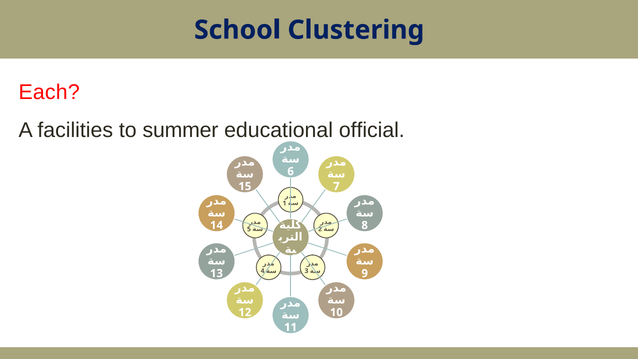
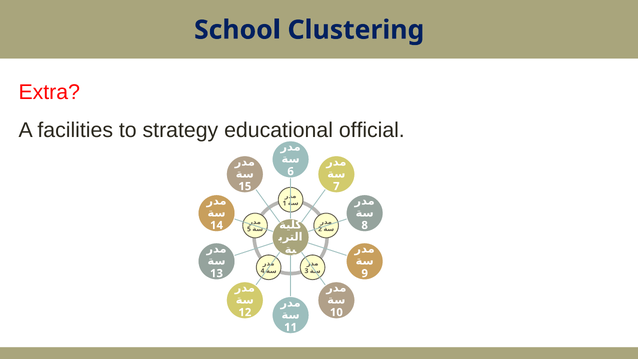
Each: Each -> Extra (49, 92)
summer: summer -> strategy (180, 130)
